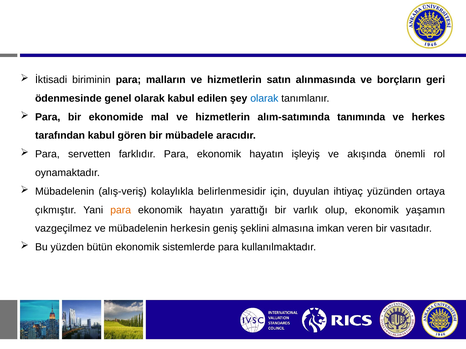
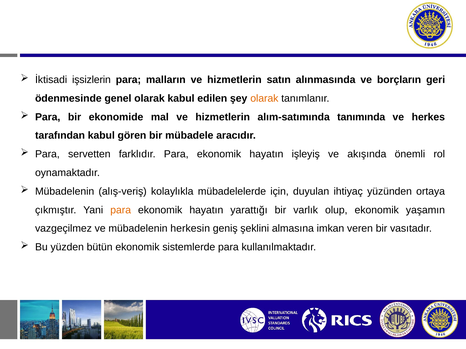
biriminin: biriminin -> işsizlerin (91, 80)
olarak colour: blue -> orange (264, 99)
belirlenmesidir: belirlenmesidir -> mübadelelerde (232, 192)
